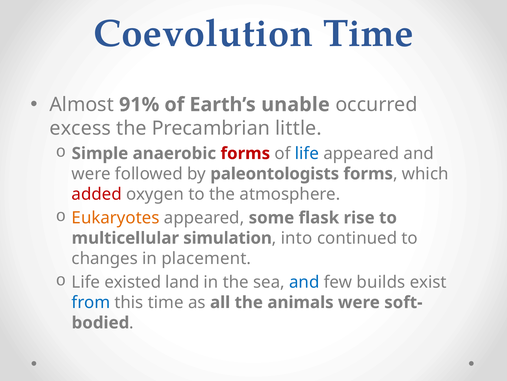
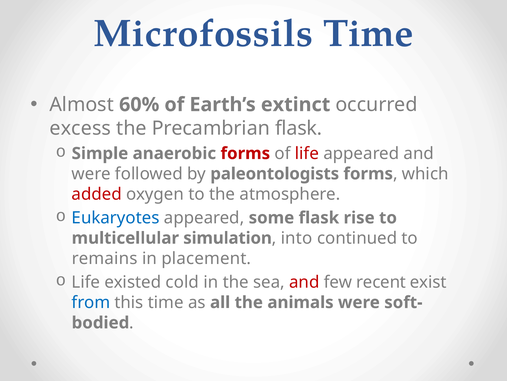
Coevolution: Coevolution -> Microfossils (203, 34)
91%: 91% -> 60% (139, 104)
unable: unable -> extinct (296, 104)
Precambrian little: little -> flask (299, 128)
life colour: blue -> red (307, 153)
Eukaryotes colour: orange -> blue (116, 217)
changes: changes -> remains (105, 258)
land: land -> cold (182, 282)
and colour: blue -> red (304, 282)
builds: builds -> recent (381, 282)
